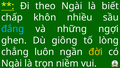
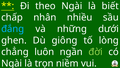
khôn: khôn -> nhân (45, 17)
ngợi: ngợi -> dưới (109, 29)
đời colour: yellow -> light green (96, 52)
